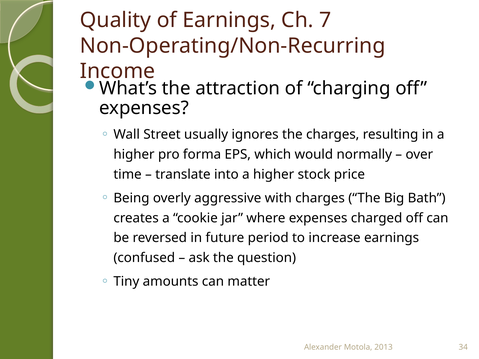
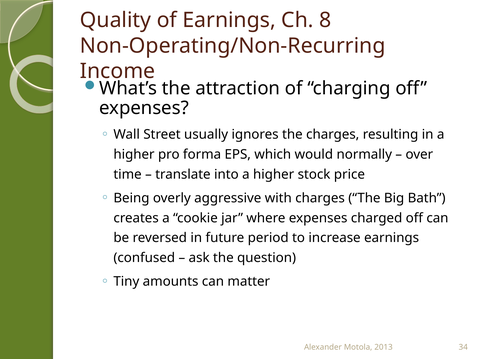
7: 7 -> 8 (325, 20)
